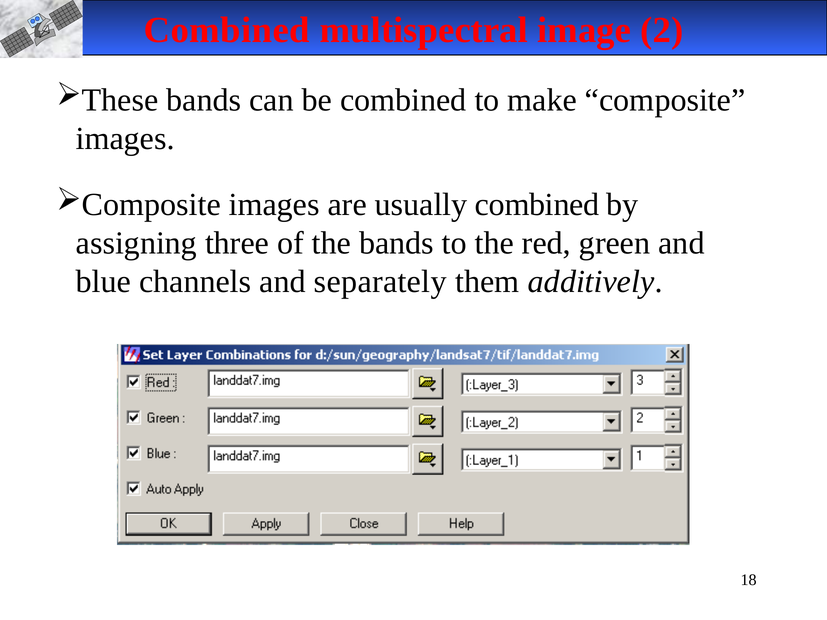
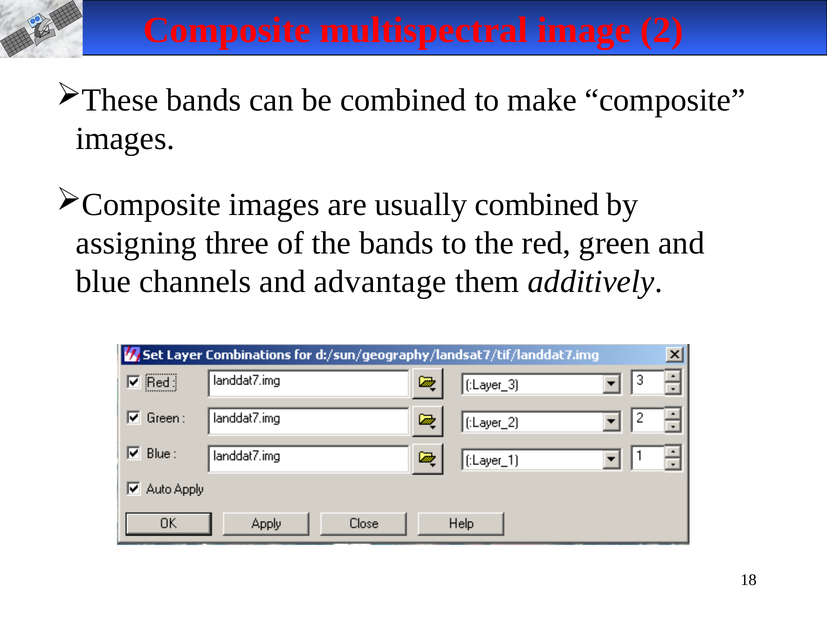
Combined: Combined -> Composite (227, 30)
separately: separately -> advantage (380, 282)
